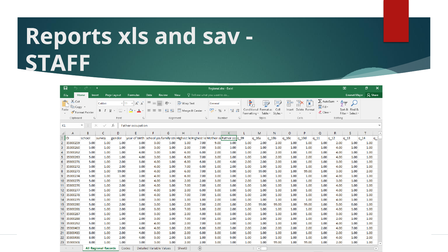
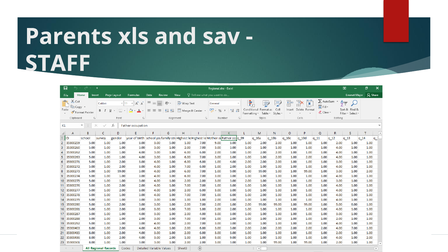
Reports: Reports -> Parents (69, 37)
